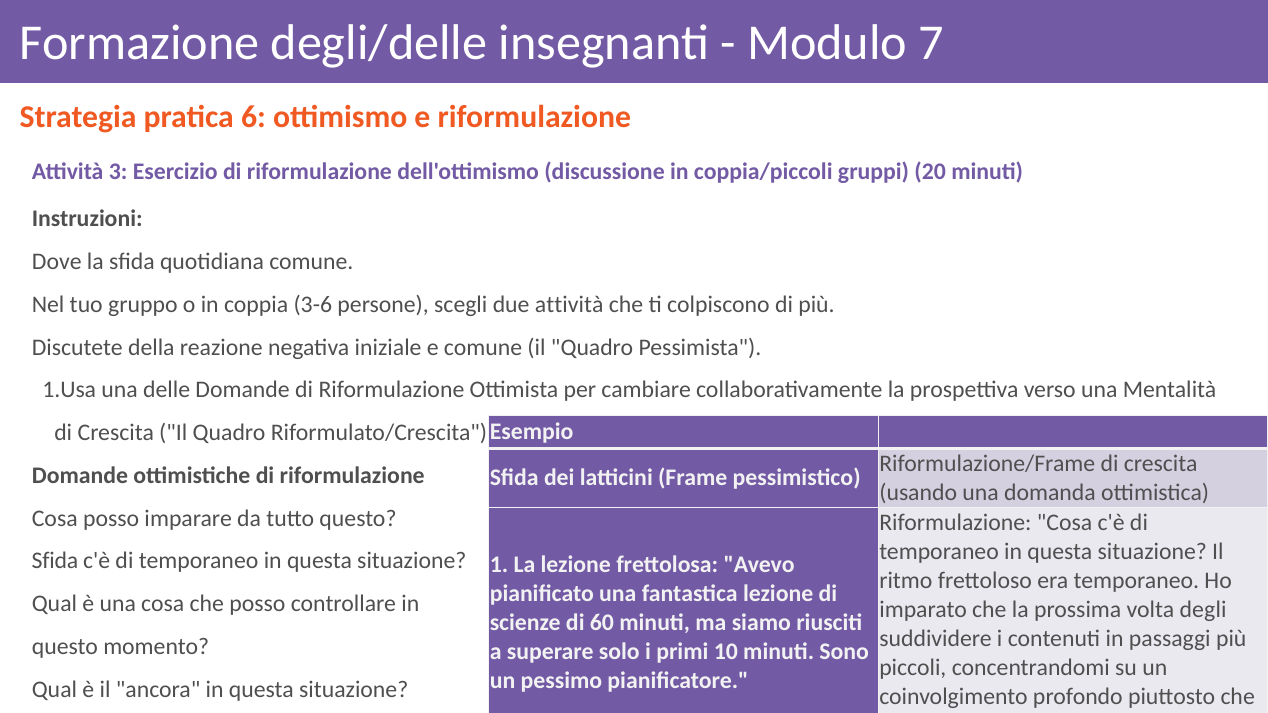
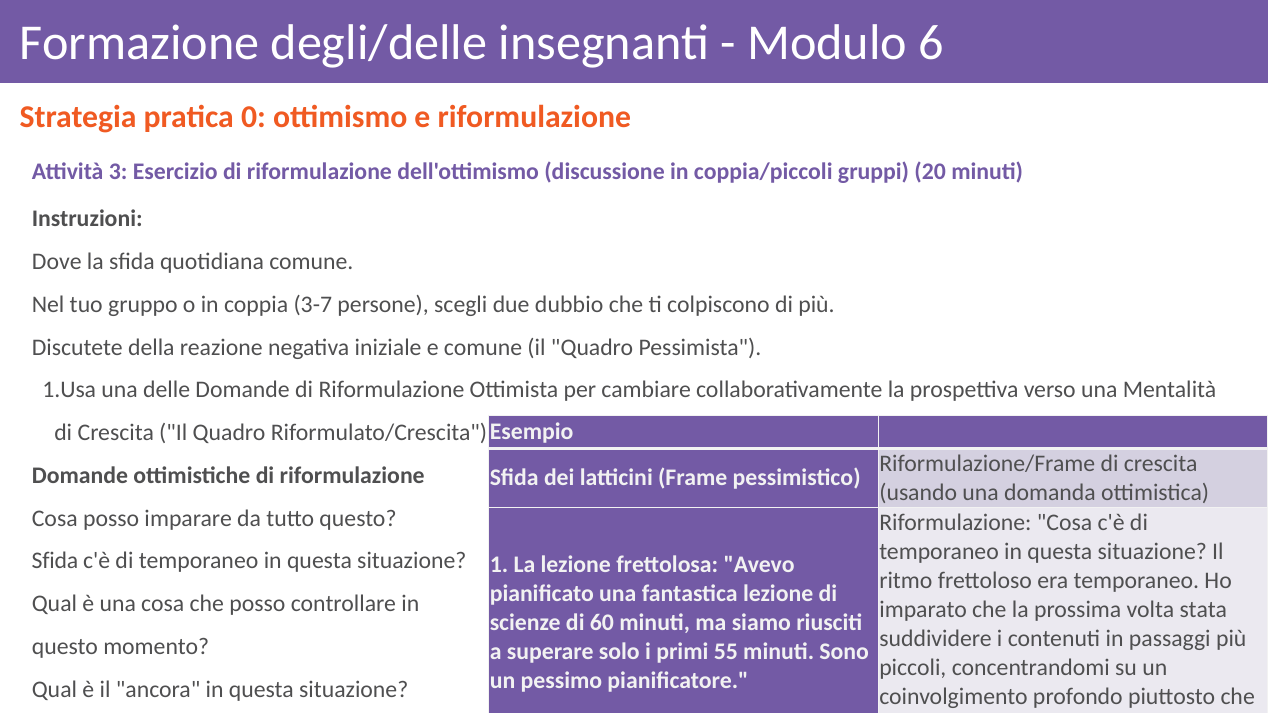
7: 7 -> 6 (931, 43)
6: 6 -> 0 (253, 117)
3-6: 3-6 -> 3-7 (313, 305)
due attività: attività -> dubbio (569, 305)
degli: degli -> stata (1203, 610)
10: 10 -> 55 (726, 652)
